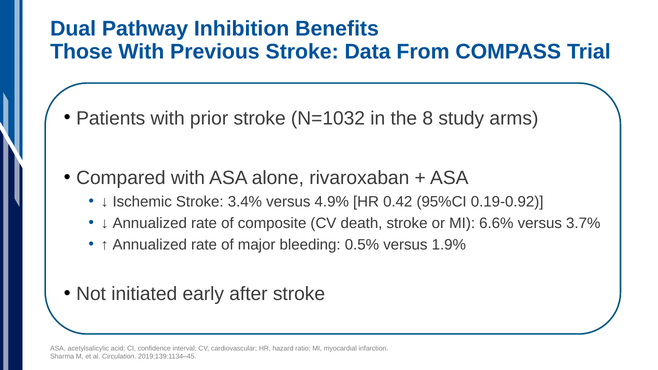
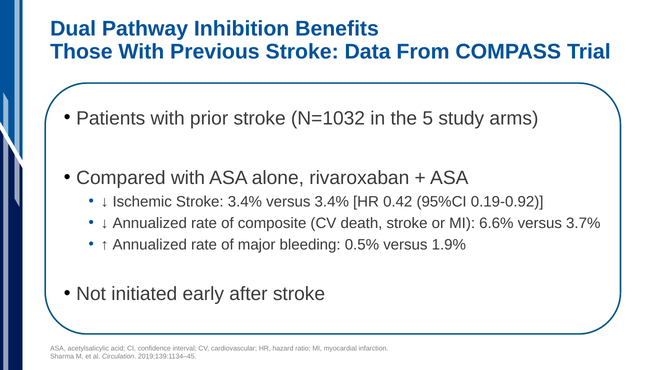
8: 8 -> 5 (428, 118)
versus 4.9%: 4.9% -> 3.4% (332, 202)
